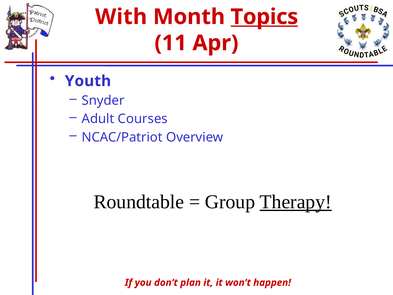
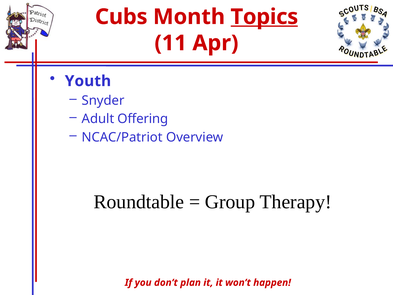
With: With -> Cubs (121, 17)
Courses: Courses -> Offering (143, 119)
Therapy underline: present -> none (296, 202)
